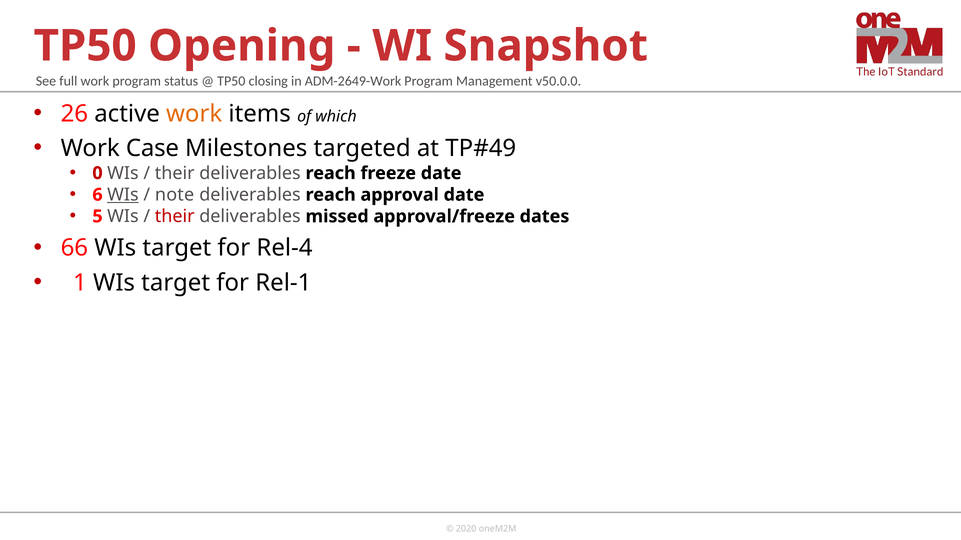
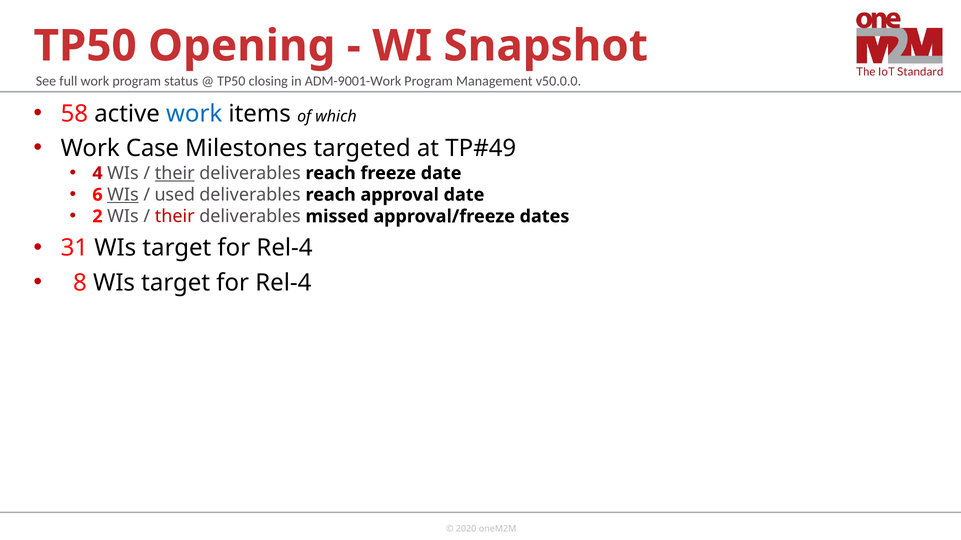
ADM-2649-Work: ADM-2649-Work -> ADM-9001-Work (353, 81)
26: 26 -> 58 (74, 114)
work colour: orange -> blue (194, 114)
0: 0 -> 4 (97, 173)
their underline: none -> present (175, 173)
note: note -> used (175, 195)
5: 5 -> 2 (97, 217)
66: 66 -> 31 (74, 248)
1: 1 -> 8 (80, 283)
Rel-1: Rel-1 -> Rel-4 (283, 283)
